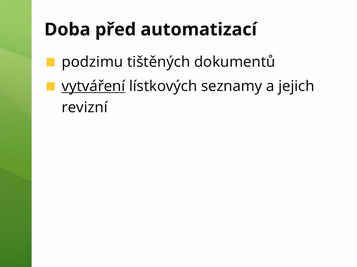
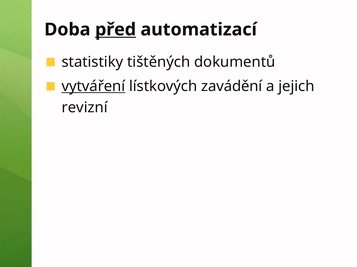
před underline: none -> present (116, 30)
podzimu: podzimu -> statistiky (92, 62)
seznamy: seznamy -> zavádění (232, 86)
